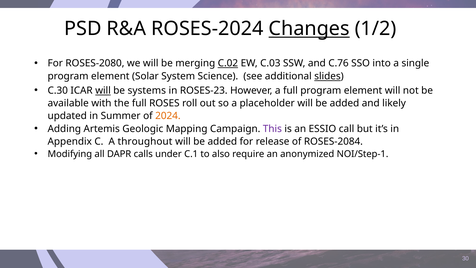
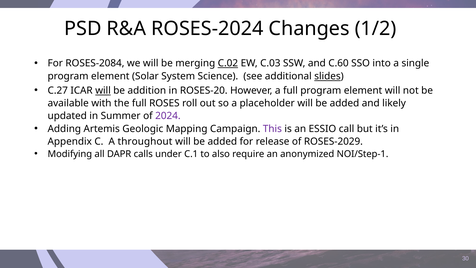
Changes underline: present -> none (309, 29)
ROSES-2080: ROSES-2080 -> ROSES-2084 (95, 63)
C.76: C.76 -> C.60 (338, 63)
C.30: C.30 -> C.27 (58, 90)
systems: systems -> addition (147, 90)
ROSES-23: ROSES-23 -> ROSES-20 (204, 90)
2024 colour: orange -> purple (168, 116)
ROSES-2084: ROSES-2084 -> ROSES-2029 (333, 141)
